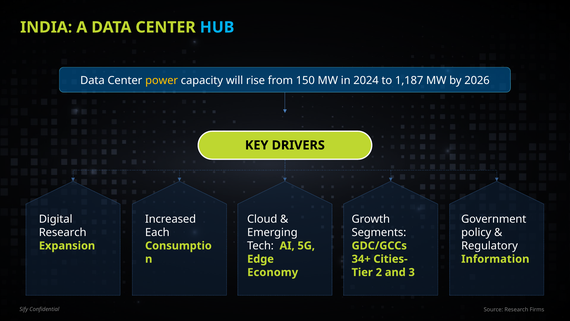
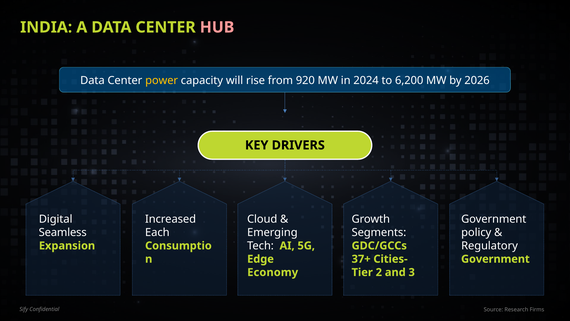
HUB colour: light blue -> pink (217, 27)
150: 150 -> 920 (305, 80)
1,187: 1,187 -> 6,200 (409, 80)
Research: Research -> Seamless (63, 232)
34+: 34+ -> 37+ (361, 259)
Information: Information -> Government (495, 259)
